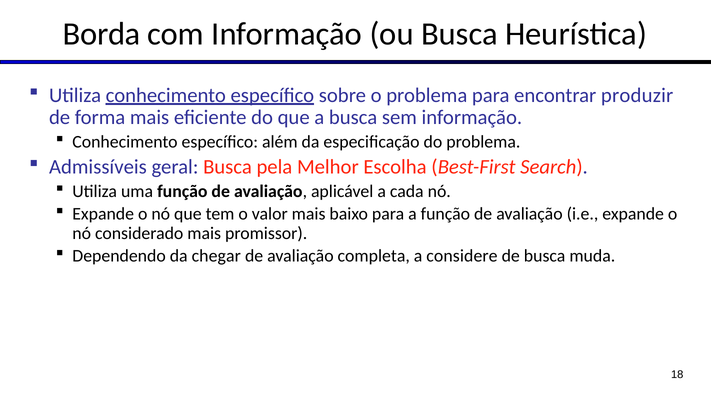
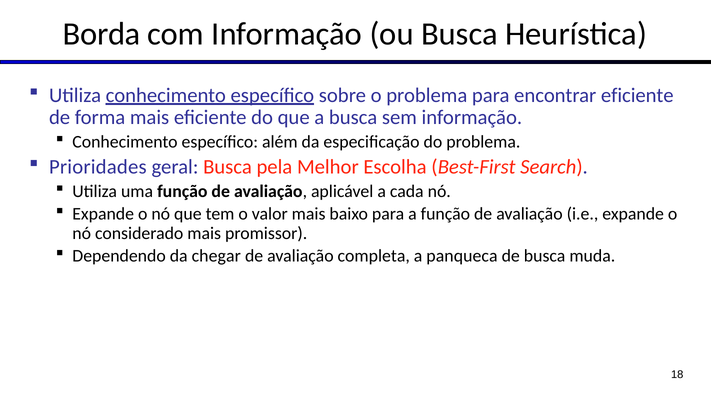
encontrar produzir: produzir -> eficiente (637, 95)
Admissíveis: Admissíveis -> Prioridades (98, 167)
considere: considere -> panqueca (462, 256)
